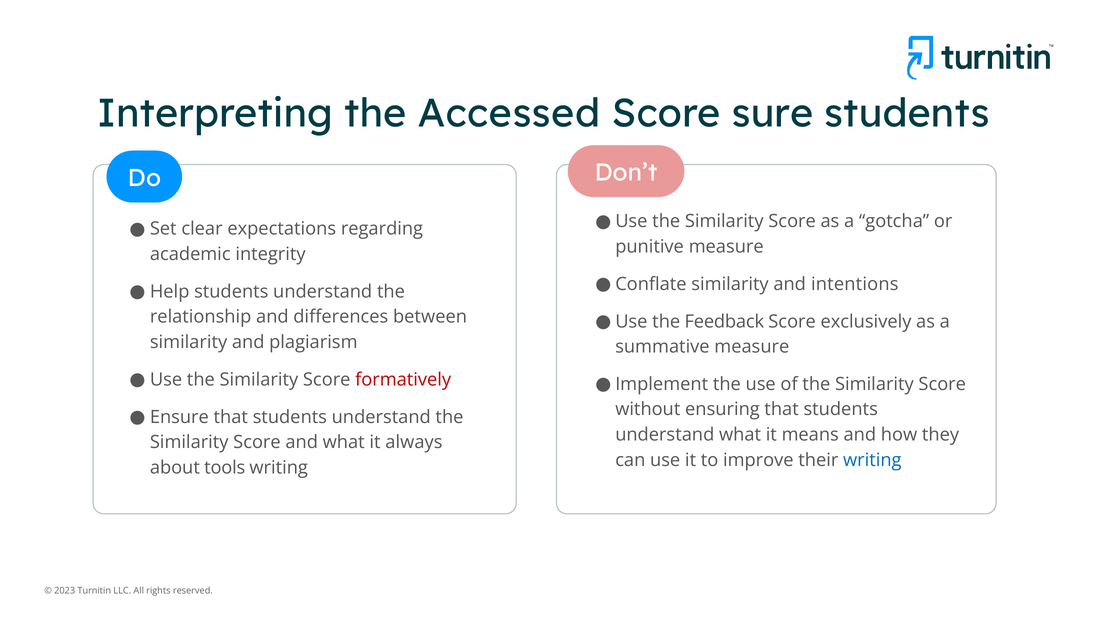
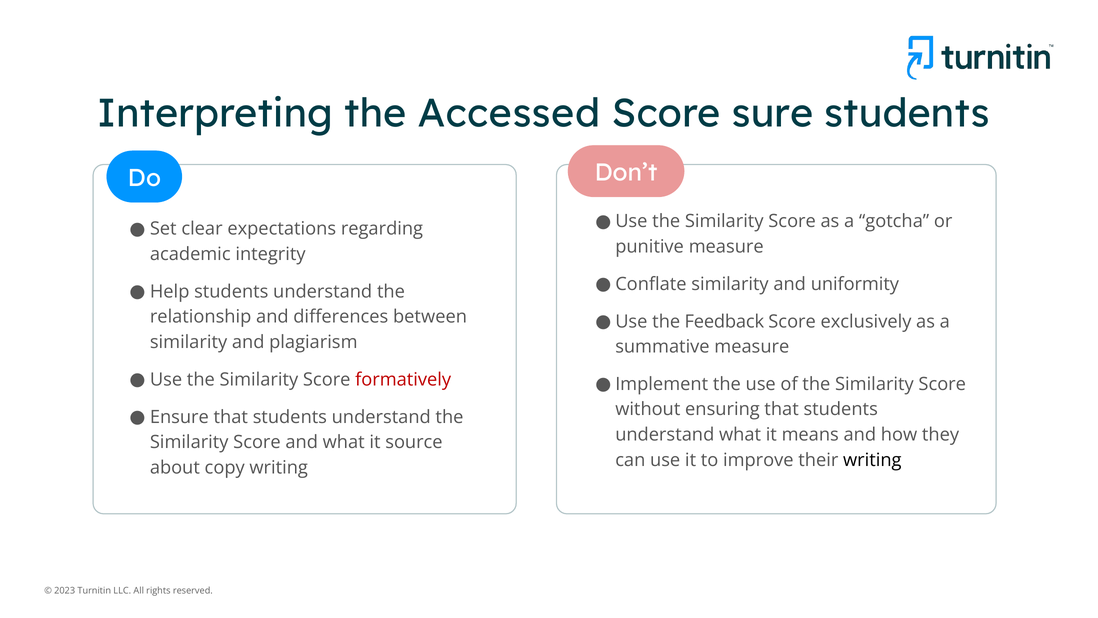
intentions: intentions -> uniformity (855, 284)
always: always -> source (414, 442)
writing colour: blue -> black (872, 460)
tools: tools -> copy (225, 467)
